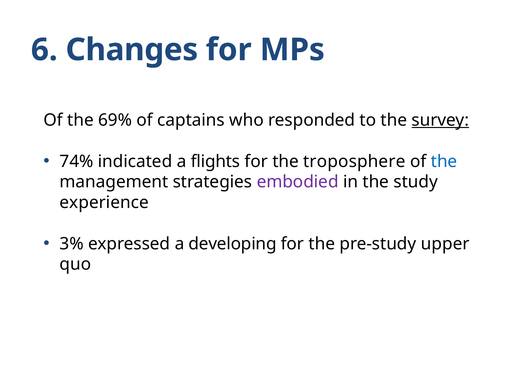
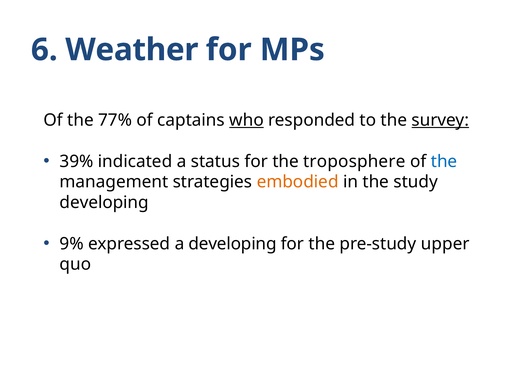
Changes: Changes -> Weather (132, 50)
69%: 69% -> 77% (115, 120)
who underline: none -> present (246, 120)
74%: 74% -> 39% (77, 161)
flights: flights -> status (215, 161)
embodied colour: purple -> orange (298, 182)
experience: experience -> developing (104, 203)
3%: 3% -> 9% (72, 244)
